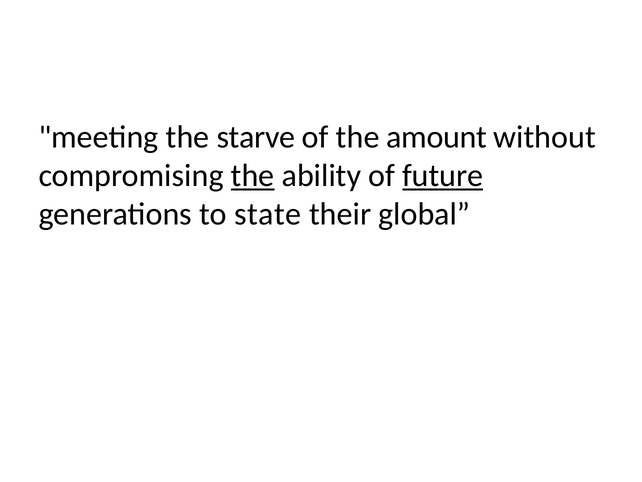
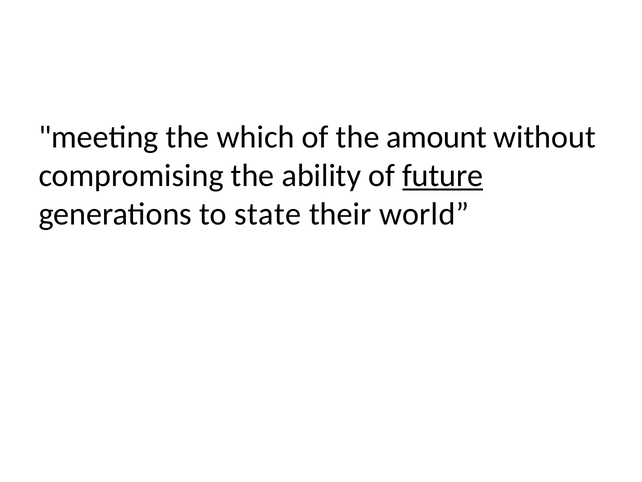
starve: starve -> which (256, 137)
the underline: present -> none (253, 176)
global: global -> world (424, 214)
